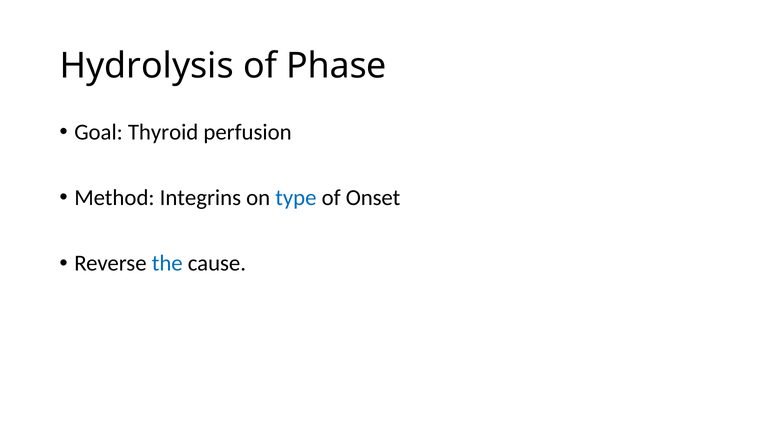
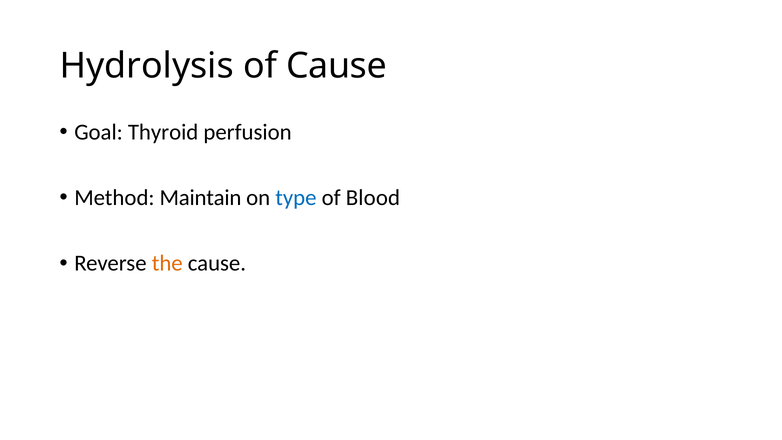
of Phase: Phase -> Cause (337, 66)
Integrins: Integrins -> Maintain (200, 198)
Onset: Onset -> Blood (373, 198)
the colour: blue -> orange (167, 263)
